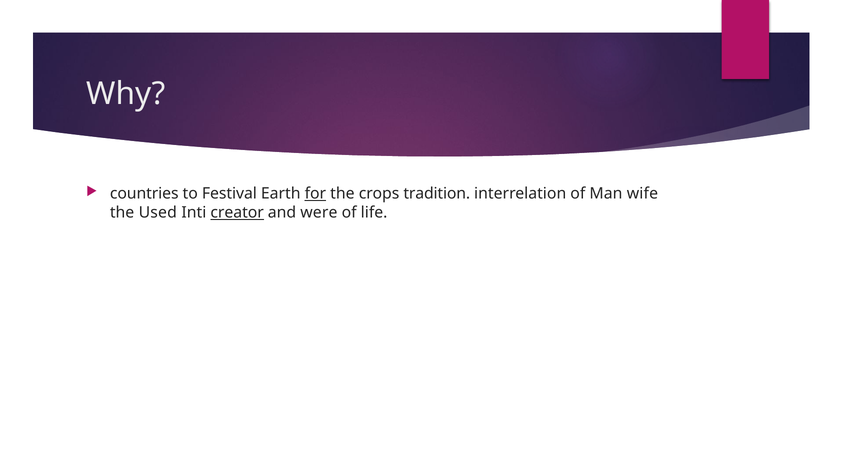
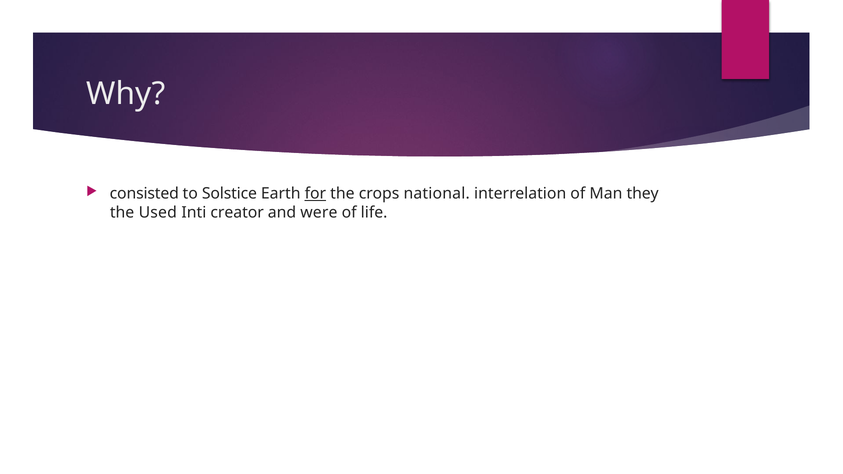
countries: countries -> consisted (144, 194)
Festival: Festival -> Solstice (229, 194)
tradition: tradition -> national (437, 194)
wife: wife -> they (643, 194)
creator underline: present -> none (237, 213)
